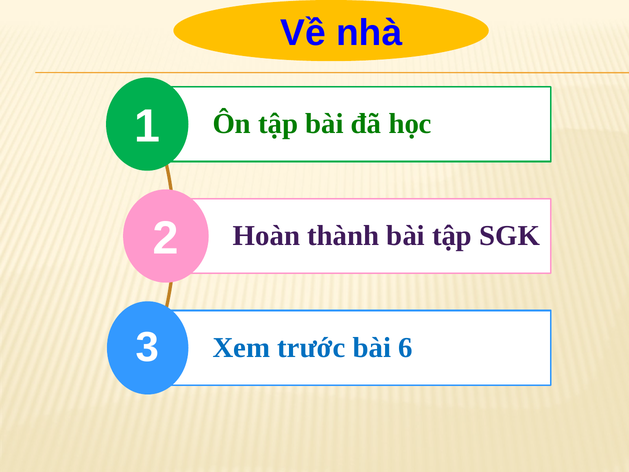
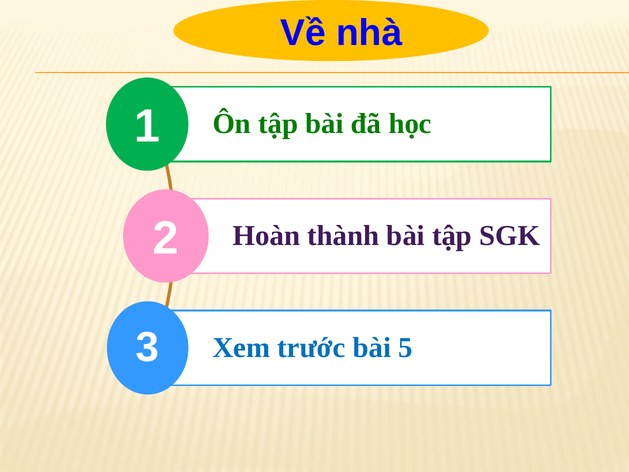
6: 6 -> 5 (406, 347)
